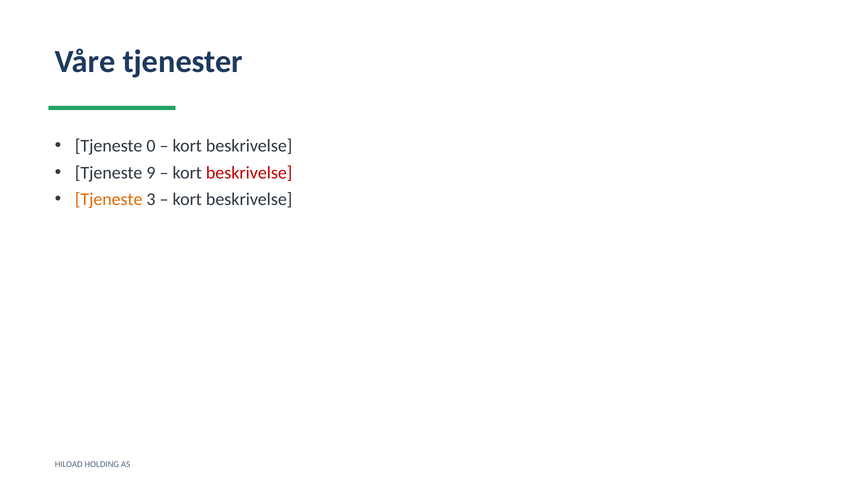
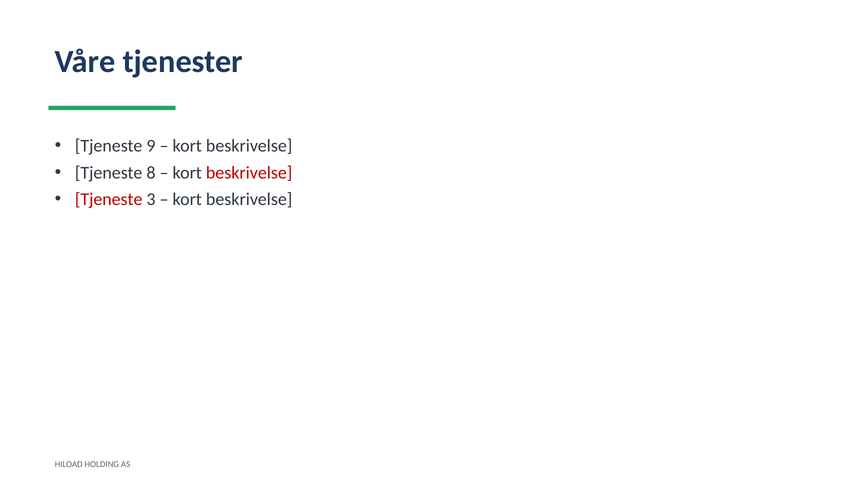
0: 0 -> 9 (151, 146)
9: 9 -> 8 (151, 173)
Tjeneste colour: orange -> red (109, 200)
